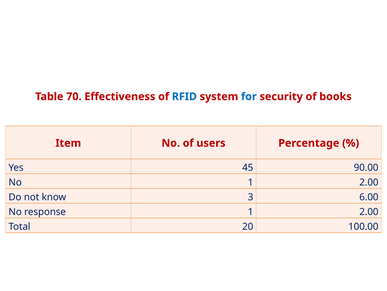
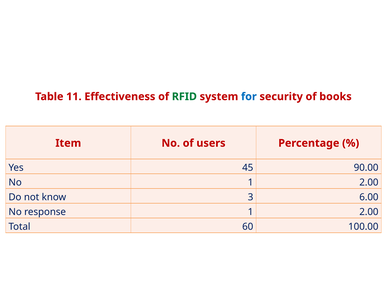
70: 70 -> 11 (74, 96)
RFID colour: blue -> green (184, 96)
20: 20 -> 60 (248, 226)
